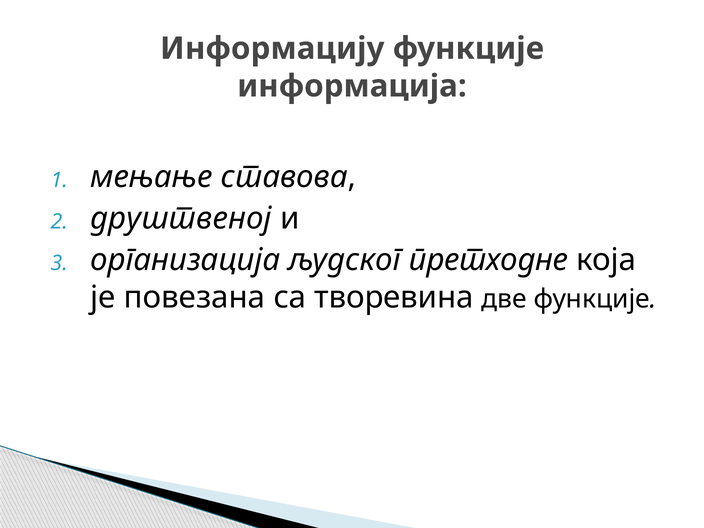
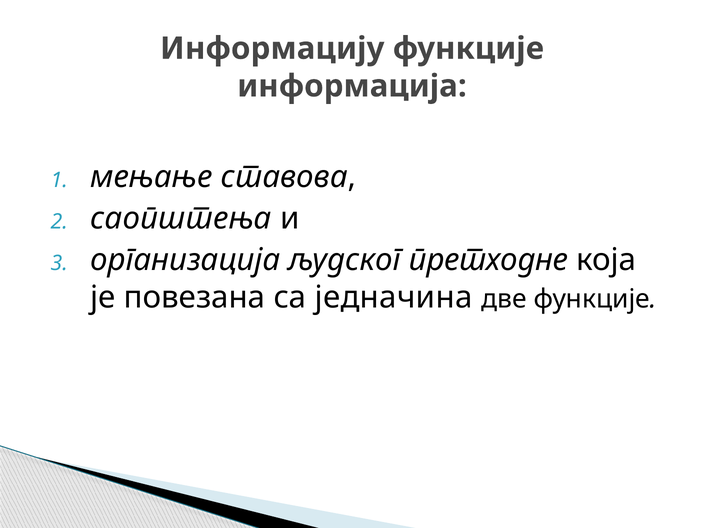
друштвеној: друштвеној -> саопштења (181, 218)
творевина: творевина -> једначина (394, 297)
